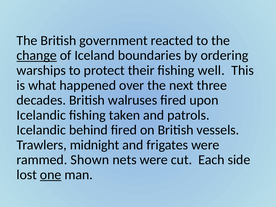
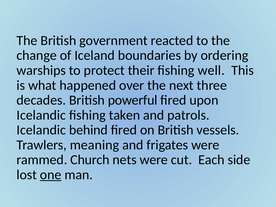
change underline: present -> none (37, 55)
walruses: walruses -> powerful (133, 100)
midnight: midnight -> meaning (94, 145)
Shown: Shown -> Church (90, 160)
